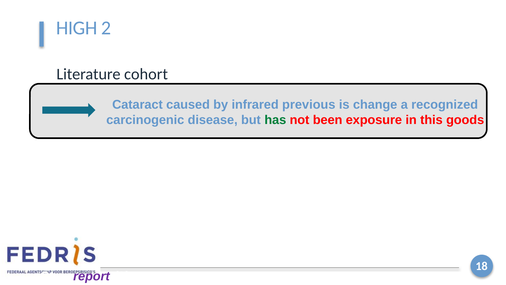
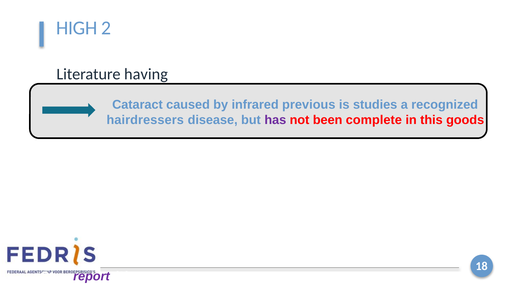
cohort: cohort -> having (146, 74)
change: change -> studies (375, 105)
carcinogenic: carcinogenic -> hairdressers (145, 120)
has colour: green -> purple (275, 120)
exposure: exposure -> complete (374, 120)
